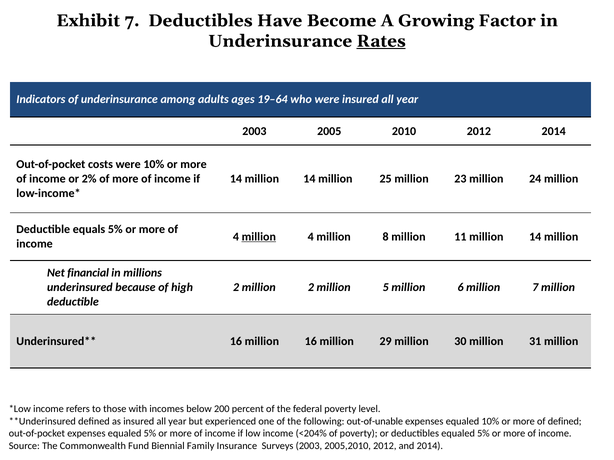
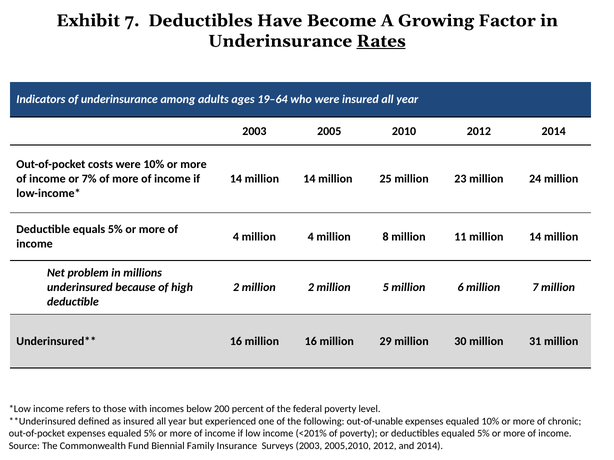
2%: 2% -> 7% (89, 179)
million underline: present -> none (259, 237)
financial: financial -> problem (88, 273)
of defined: defined -> chronic (565, 422)
<204%: <204% -> <201% (311, 434)
